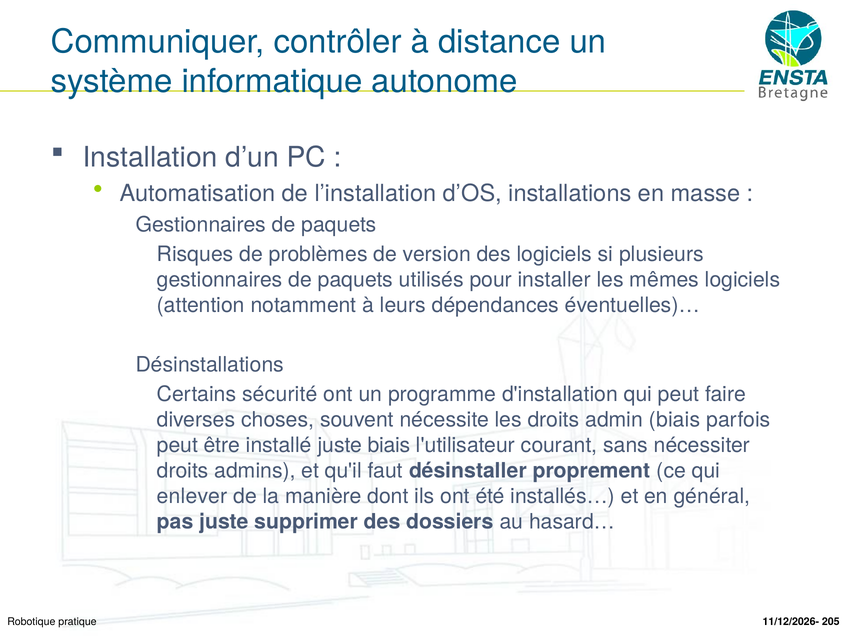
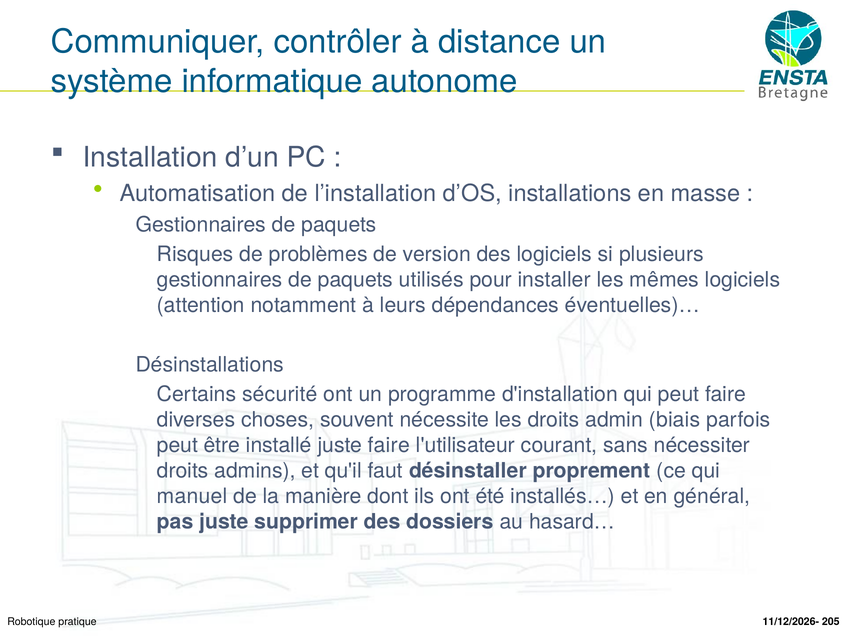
juste biais: biais -> faire (389, 445)
enlever: enlever -> manuel (192, 496)
